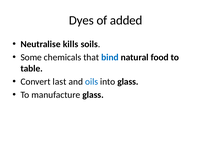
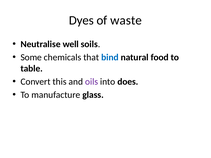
added: added -> waste (126, 20)
kills: kills -> well (71, 44)
last: last -> this (60, 82)
oils colour: blue -> purple (92, 82)
into glass: glass -> does (128, 82)
